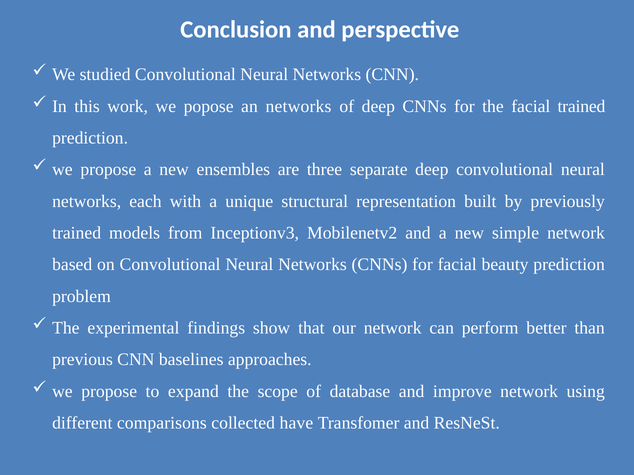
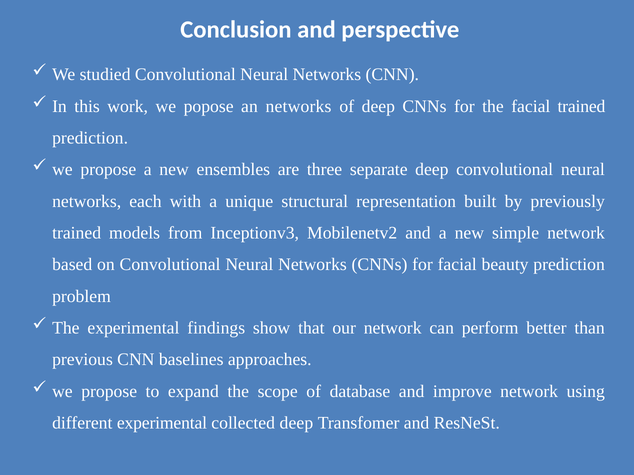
different comparisons: comparisons -> experimental (162, 423)
collected have: have -> deep (296, 423)
